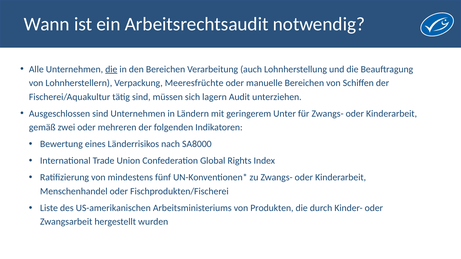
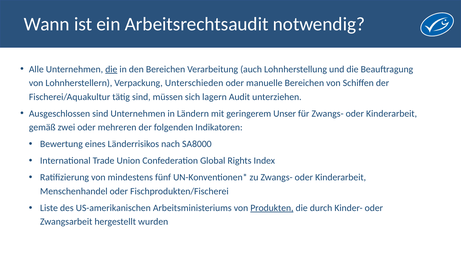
Meeresfrüchte: Meeresfrüchte -> Unterschieden (194, 83)
Unter: Unter -> Unser (285, 114)
Produkten underline: none -> present (272, 208)
